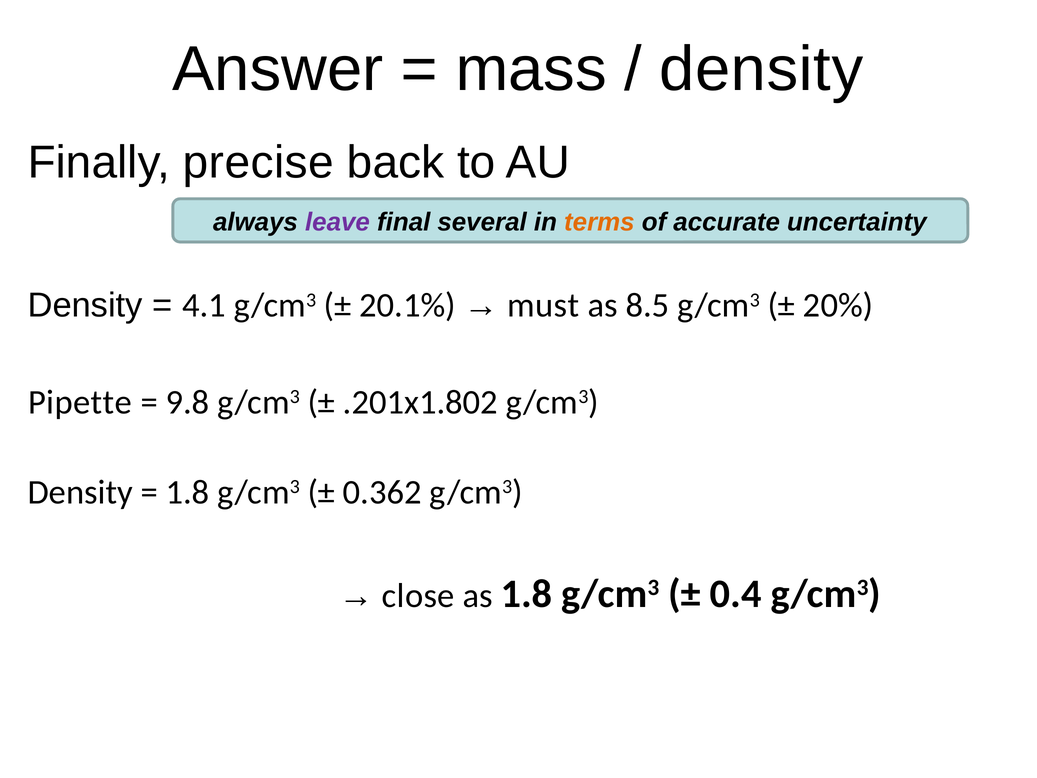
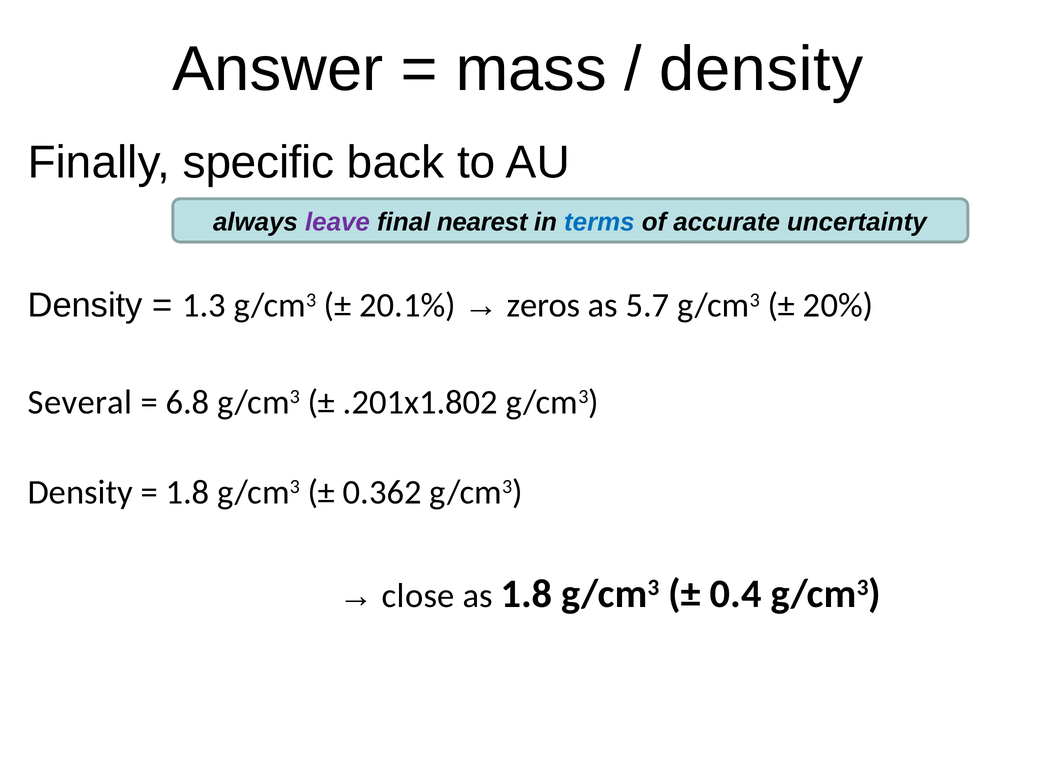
precise: precise -> specific (259, 162)
several: several -> nearest (482, 222)
terms colour: orange -> blue (599, 222)
4.1: 4.1 -> 1.3 (204, 305)
must: must -> zeros (544, 305)
8.5: 8.5 -> 5.7 (647, 305)
Pipette: Pipette -> Several (80, 402)
9.8: 9.8 -> 6.8 (188, 402)
